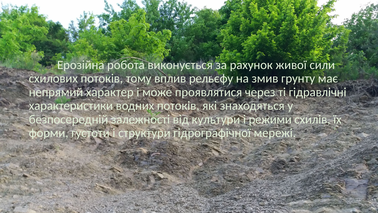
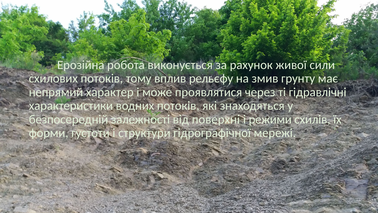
культури: культури -> поверхні (216, 119)
